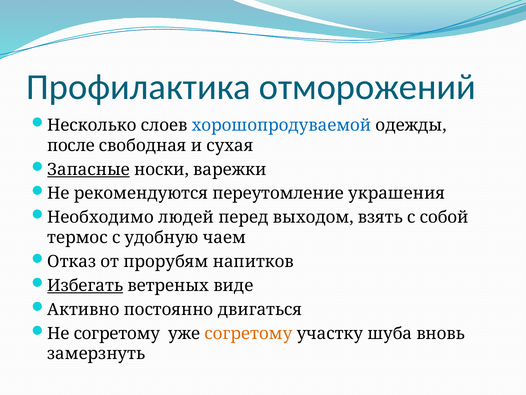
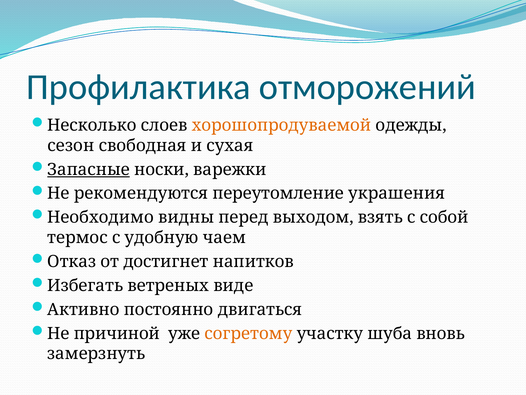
хорошопродуваемой colour: blue -> orange (282, 125)
после: после -> сезон (71, 145)
людей: людей -> видны (186, 217)
прорубям: прорубям -> достигнет (166, 261)
Избегать underline: present -> none (85, 285)
Не согретому: согретому -> причиной (117, 333)
